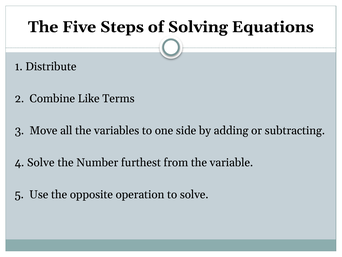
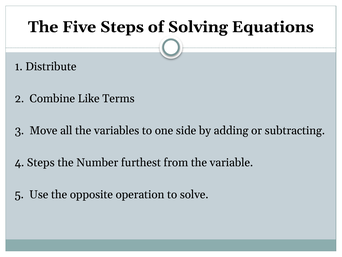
4 Solve: Solve -> Steps (41, 162)
